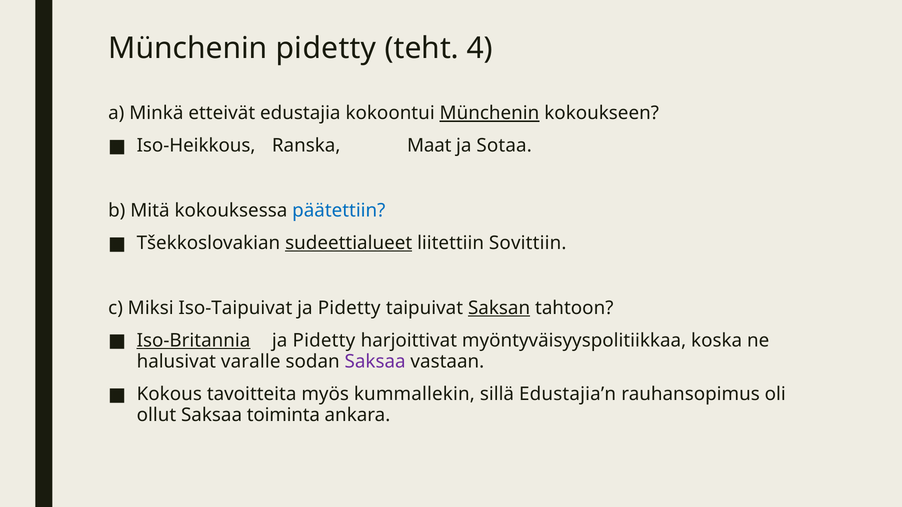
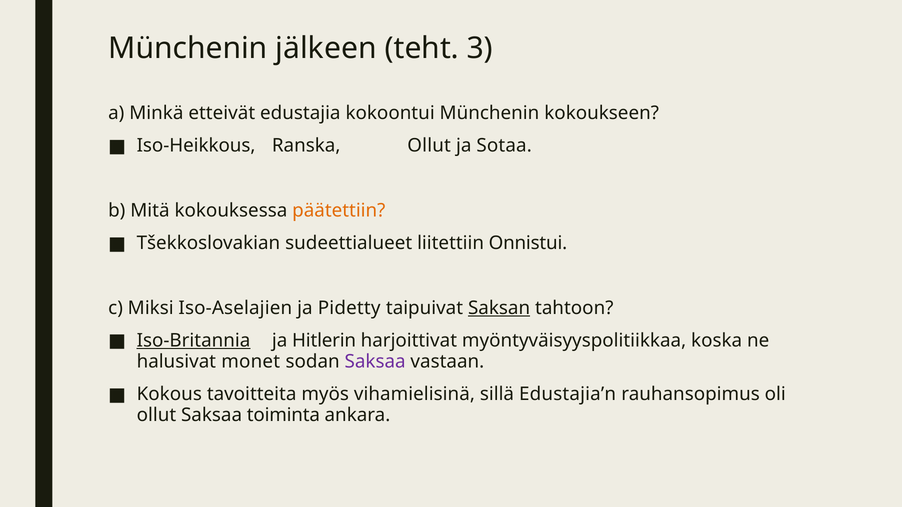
Münchenin pidetty: pidetty -> jälkeen (326, 48)
4: 4 -> 3 (480, 48)
Münchenin underline: present -> none (489, 113)
Ranska Maat: Maat -> Ollut (429, 146)
päätettiin colour: blue -> orange (339, 211)
sudeettialueet underline: present -> none (349, 243)
Sovittiin: Sovittiin -> Onnistui (528, 243)
Iso-Taipuivat: Iso-Taipuivat -> Iso-Aselajien (235, 308)
Pidetty: Pidetty -> Hitlerin (324, 341)
varalle: varalle -> monet (251, 362)
kummallekin: kummallekin -> vihamielisinä (414, 394)
